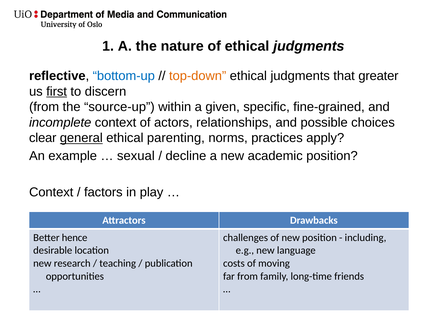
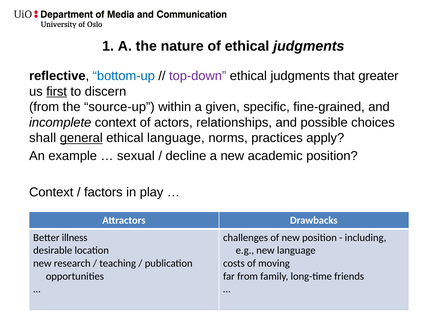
top-down colour: orange -> purple (198, 76)
clear: clear -> shall (43, 138)
ethical parenting: parenting -> language (176, 138)
hence: hence -> illness (75, 237)
